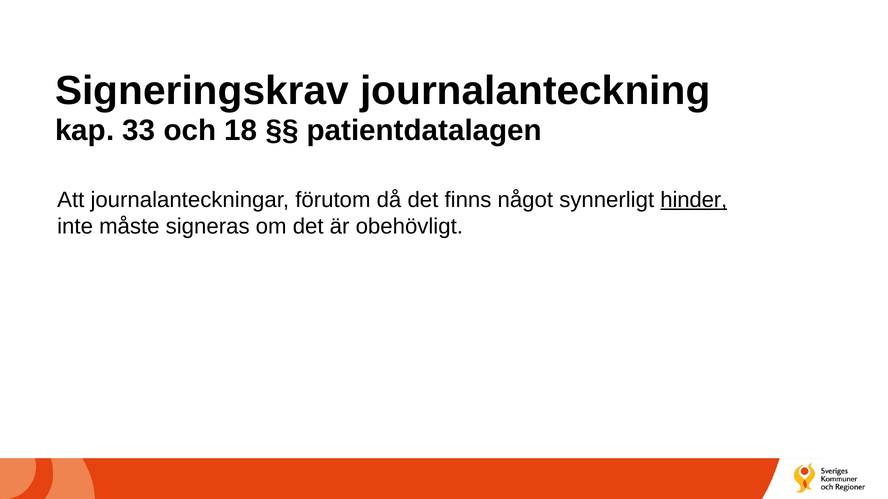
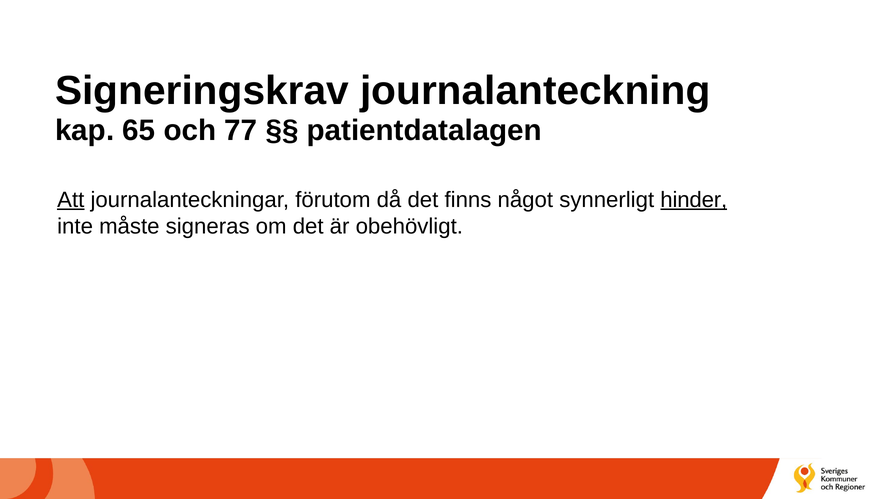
33: 33 -> 65 (139, 131)
18: 18 -> 77 (241, 131)
Att underline: none -> present (71, 200)
